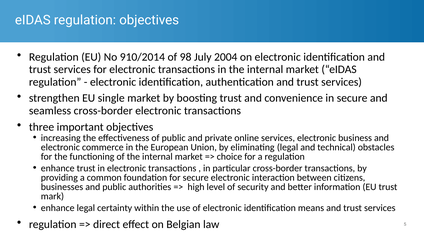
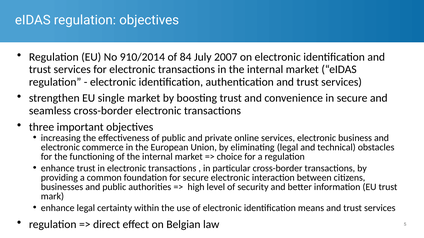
98: 98 -> 84 (186, 57)
2004: 2004 -> 2007 (226, 57)
